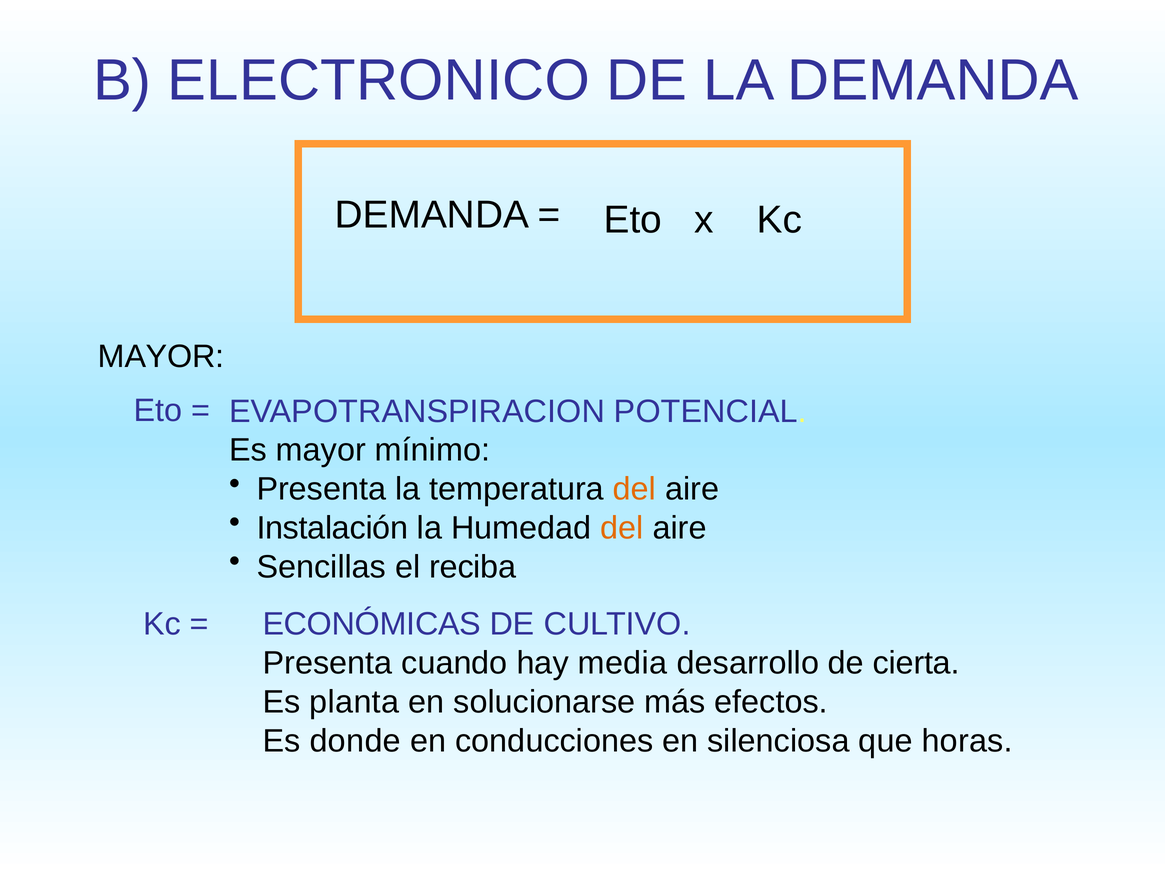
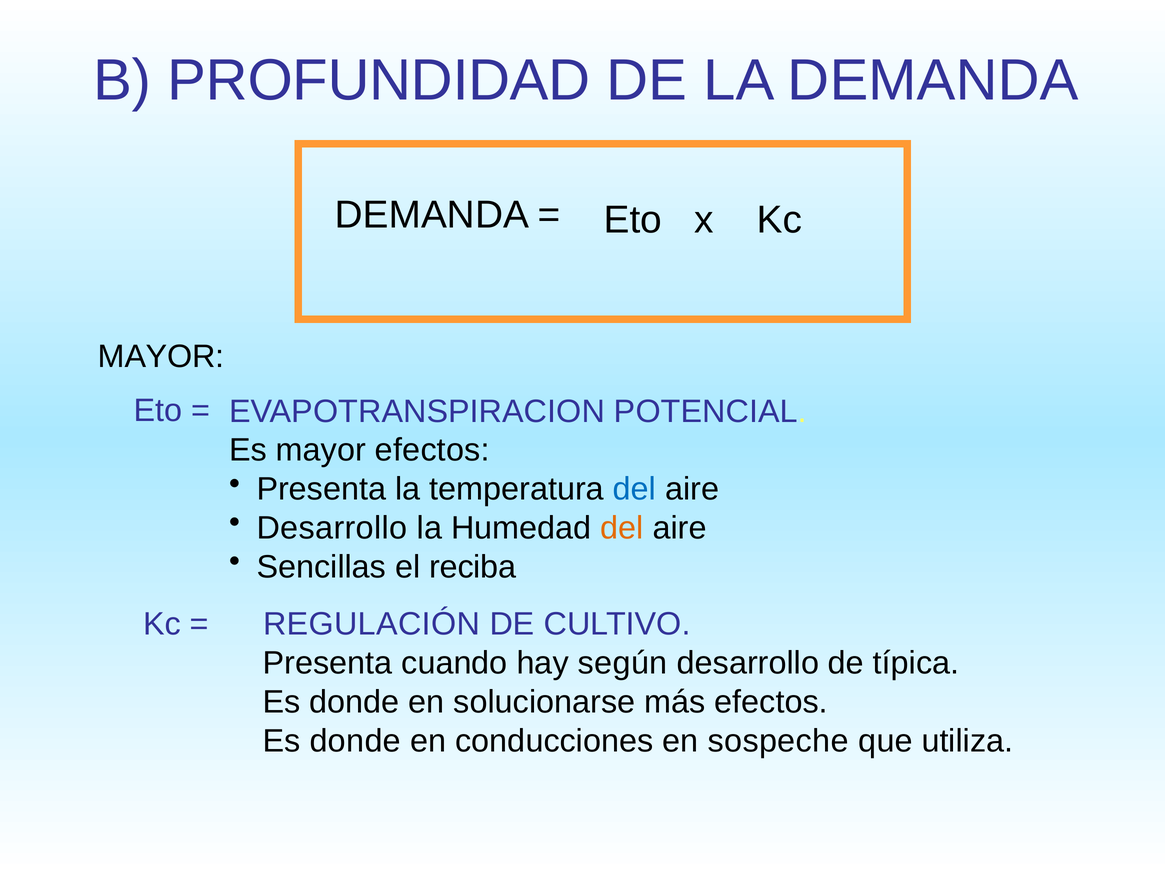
ELECTRONICO: ELECTRONICO -> PROFUNDIDAD (379, 81)
mayor mínimo: mínimo -> efectos (432, 450)
del colour: orange -> blue (635, 489)
Instalación: Instalación -> Desarrollo (332, 528)
ECONÓMICAS: ECONÓMICAS -> REGULACIÓN (371, 624)
media: media -> según (623, 663)
cierta: cierta -> típica (916, 663)
planta: planta -> donde (354, 702)
silenciosa: silenciosa -> sospeche (778, 741)
horas: horas -> utiliza (967, 741)
